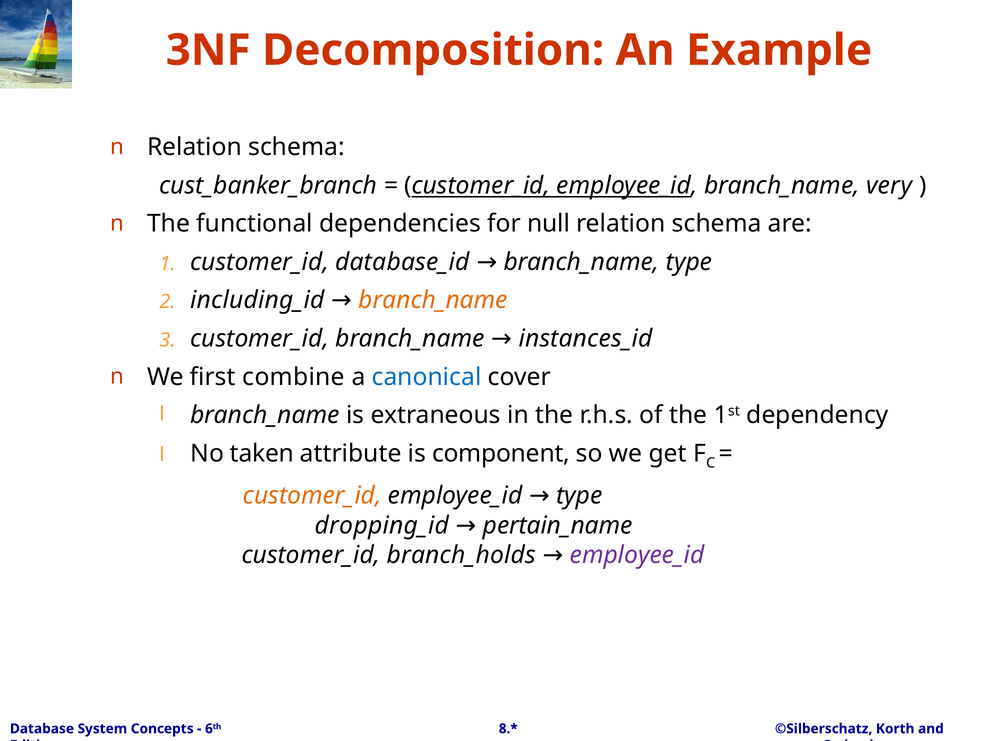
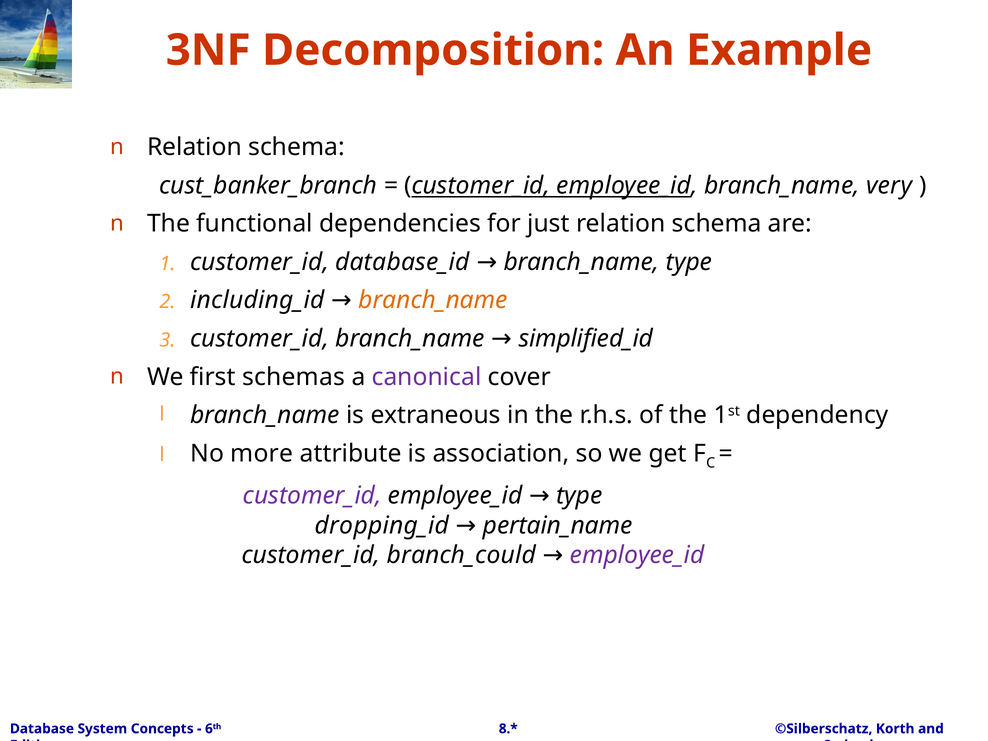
null: null -> just (549, 224)
instances_id: instances_id -> simplified_id (586, 339)
combine: combine -> schemas (294, 377)
canonical colour: blue -> purple (427, 377)
taken: taken -> more (262, 453)
component: component -> association (501, 453)
customer_id colour: orange -> purple (312, 496)
branch_holds: branch_holds -> branch_could (461, 555)
